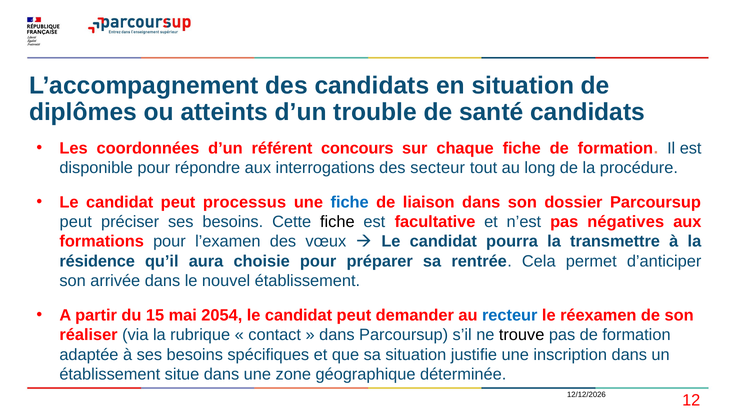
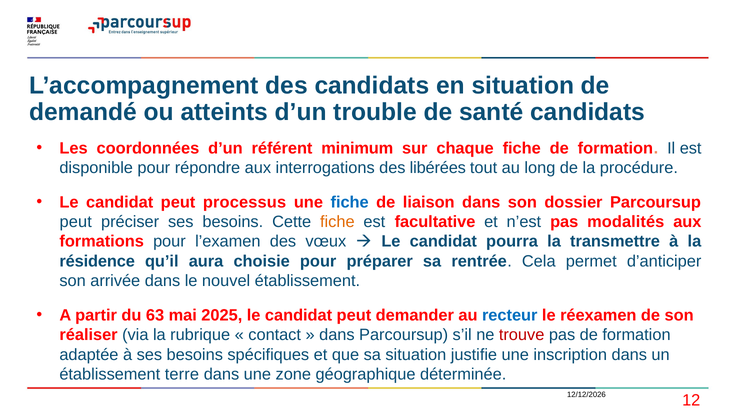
diplômes: diplômes -> demandé (83, 112)
concours: concours -> minimum (357, 148)
secteur: secteur -> libérées (438, 168)
fiche colour: black -> orange (337, 222)
négatives: négatives -> modalités (626, 222)
15: 15 -> 63 (155, 315)
2054: 2054 -> 2025 (222, 315)
trouve colour: black -> red (522, 335)
situe: situe -> terre (182, 374)
